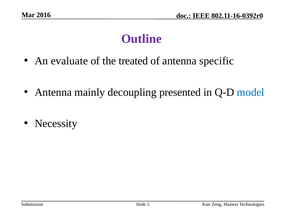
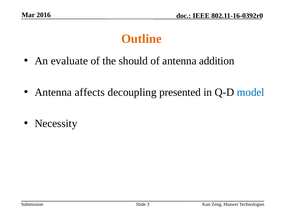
Outline colour: purple -> orange (141, 39)
treated: treated -> should (133, 61)
specific: specific -> addition (217, 61)
mainly: mainly -> affects (90, 92)
